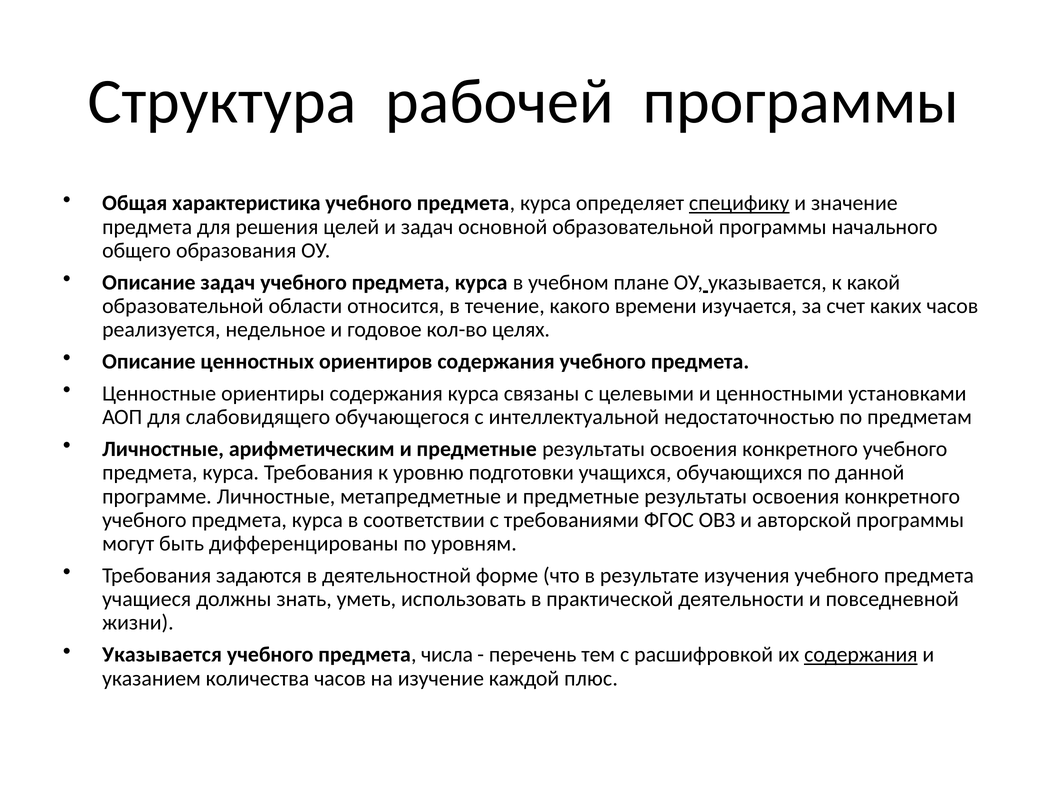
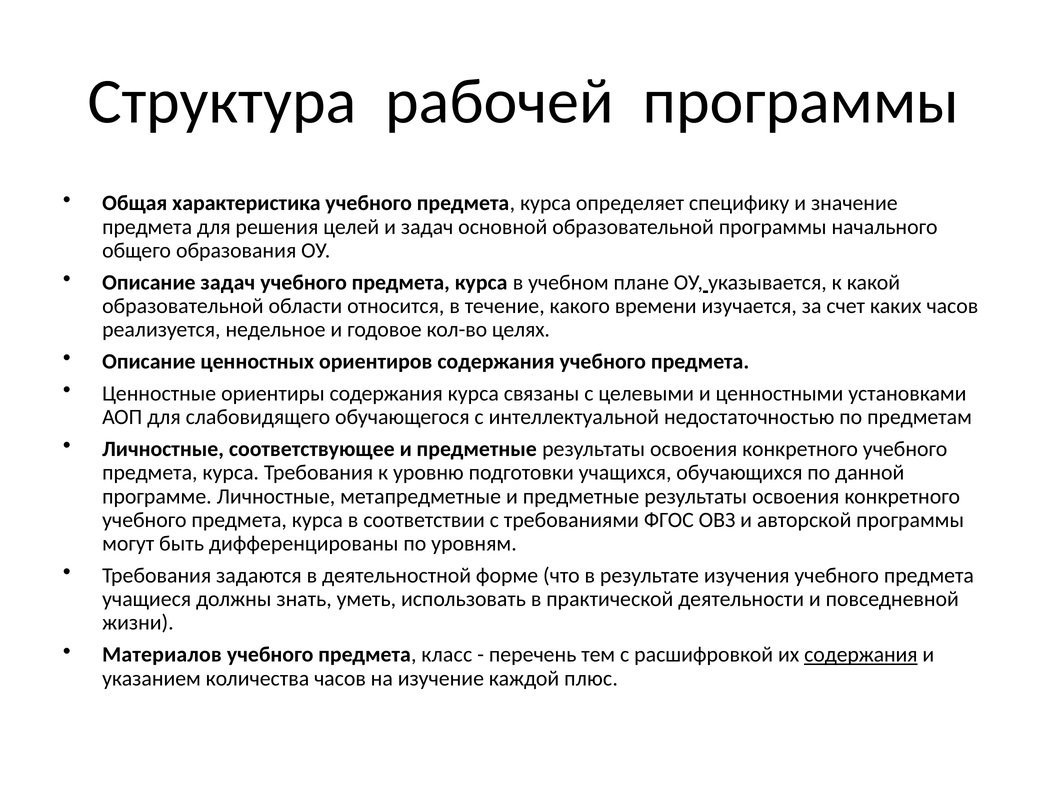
специфику underline: present -> none (739, 203)
арифметическим: арифметическим -> соответствующее (312, 449)
Указывается: Указывается -> Материалов (162, 655)
числа: числа -> класс (447, 655)
